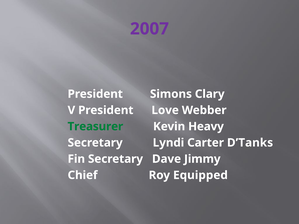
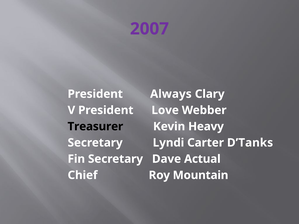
Simons: Simons -> Always (171, 94)
Treasurer colour: green -> black (95, 127)
Jimmy: Jimmy -> Actual (202, 159)
Equipped: Equipped -> Mountain (201, 175)
